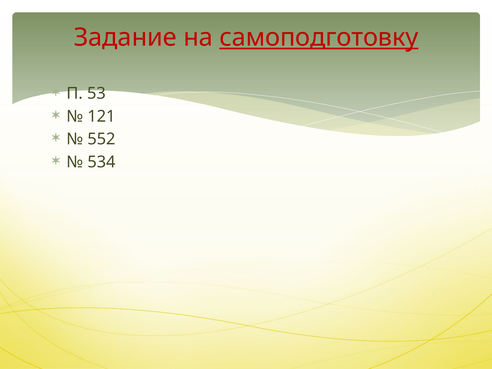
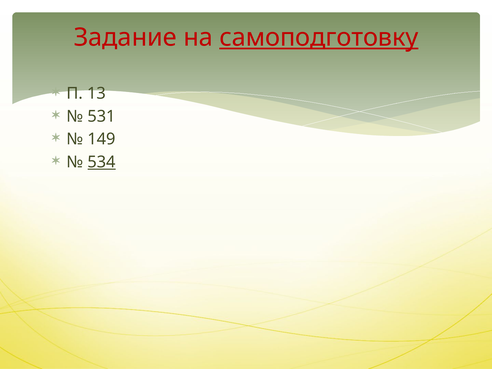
53: 53 -> 13 (97, 93)
121: 121 -> 531 (102, 116)
552: 552 -> 149 (102, 139)
534 underline: none -> present (102, 162)
